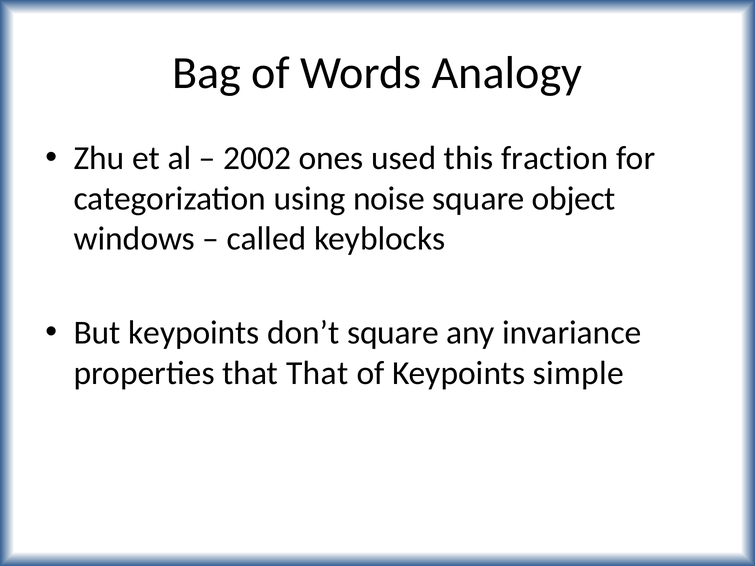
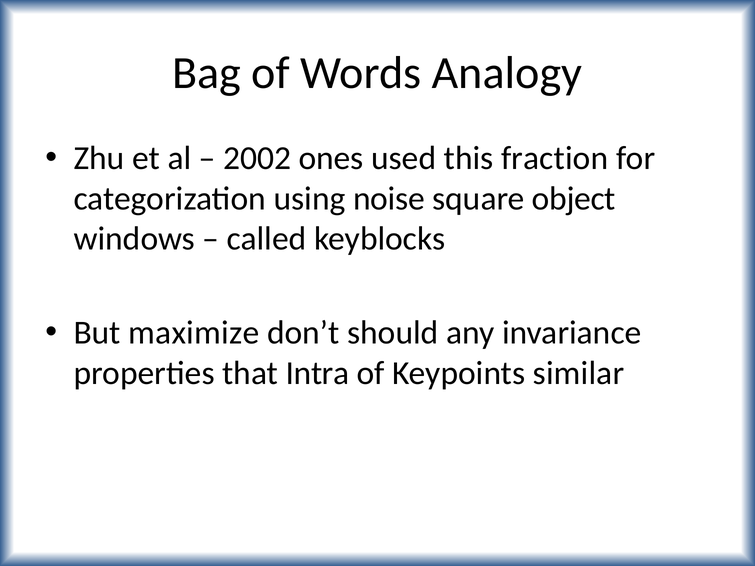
But keypoints: keypoints -> maximize (194, 333)
don’t square: square -> should (393, 333)
that That: That -> Intra (318, 373)
simple: simple -> similar (579, 373)
